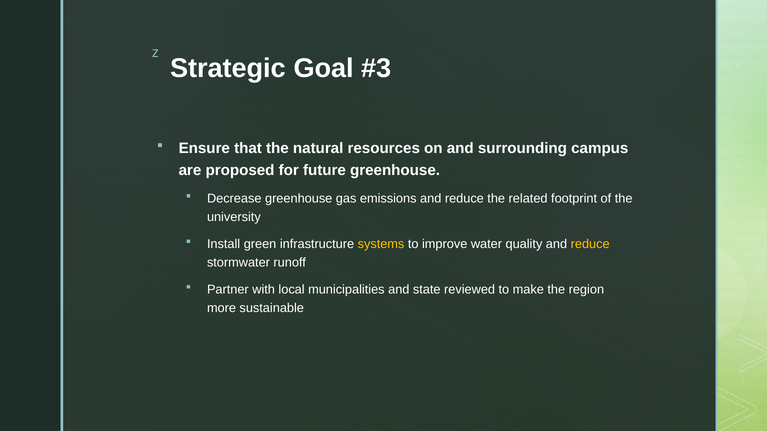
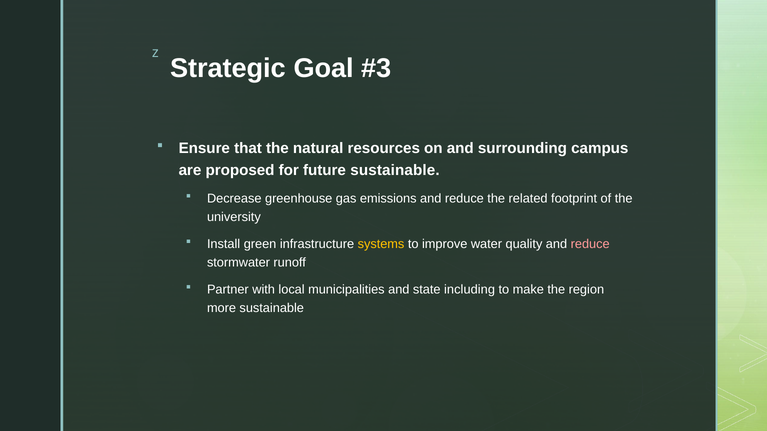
future greenhouse: greenhouse -> sustainable (395, 170)
reduce colour: yellow -> pink (590, 244)
reviewed: reviewed -> including (470, 290)
